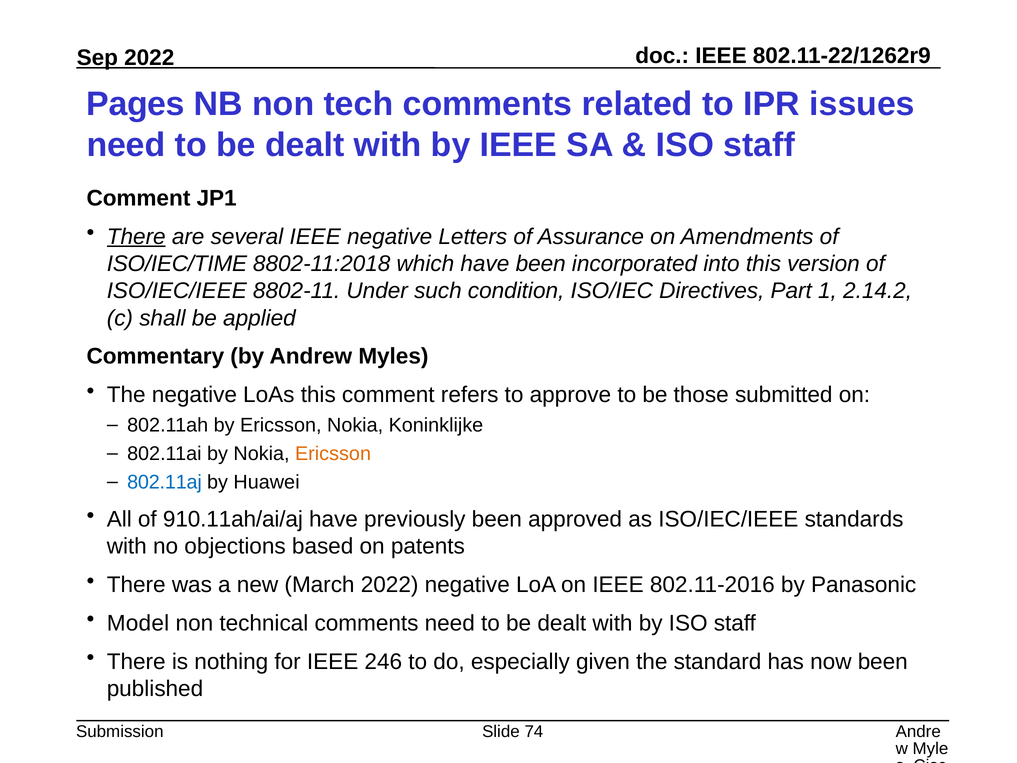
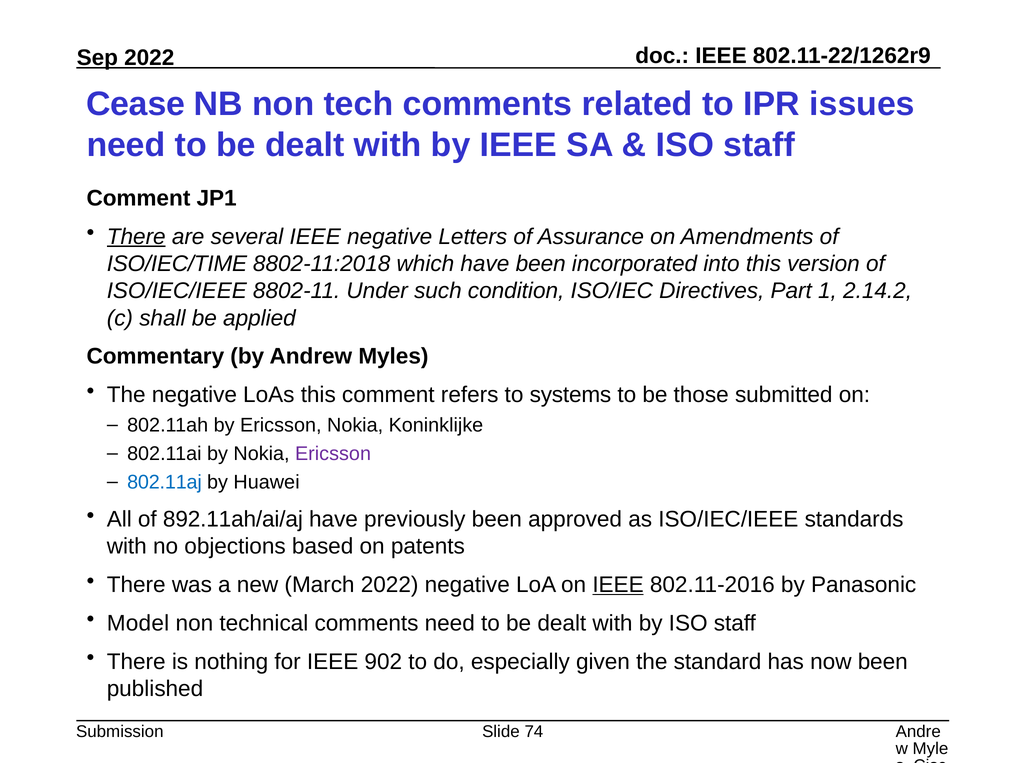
Pages: Pages -> Cease (136, 104)
approve: approve -> systems (570, 395)
Ericsson colour: orange -> purple (333, 454)
910.11ah/ai/aj: 910.11ah/ai/aj -> 892.11ah/ai/aj (233, 519)
IEEE underline: none -> present (618, 585)
246: 246 -> 902 (383, 661)
